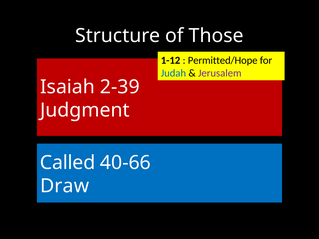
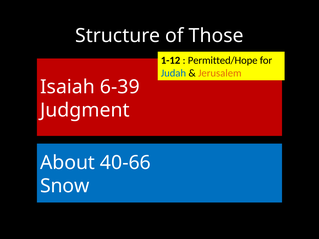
Jerusalem colour: purple -> orange (220, 73)
2-39: 2-39 -> 6-39 (120, 87)
Called: Called -> About (68, 163)
Draw: Draw -> Snow (65, 186)
